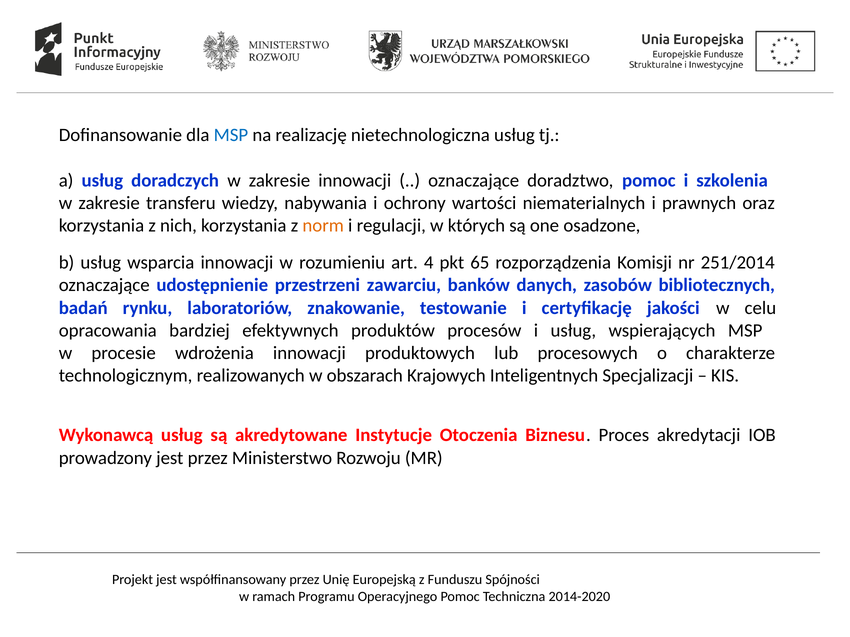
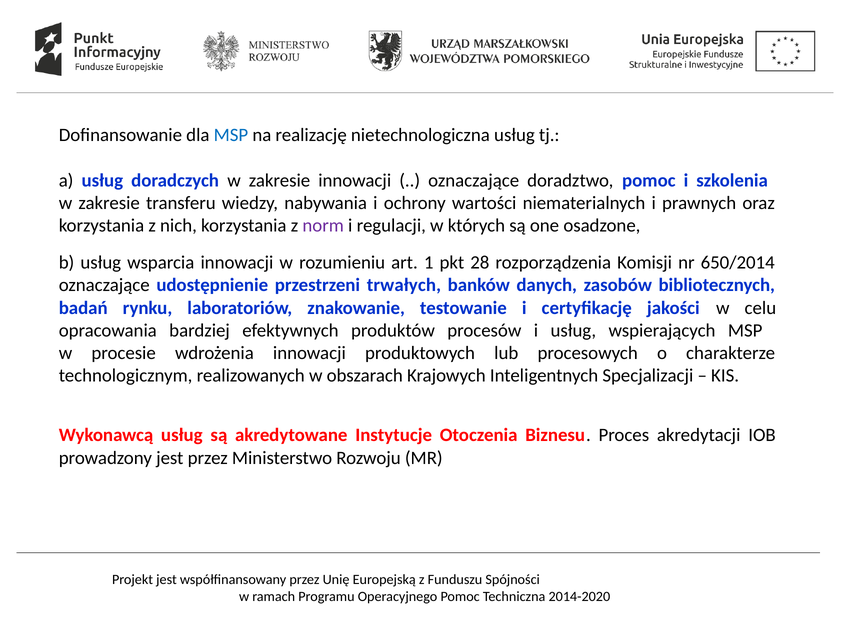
norm colour: orange -> purple (323, 226)
4: 4 -> 1 (429, 263)
65: 65 -> 28 (480, 263)
251/2014: 251/2014 -> 650/2014 (738, 263)
zawarciu: zawarciu -> trwałych (404, 285)
